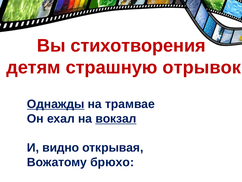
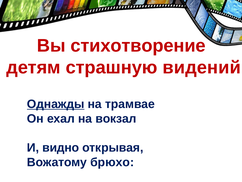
стихотворения: стихотворения -> стихотворение (138, 45)
отрывок: отрывок -> видений (202, 67)
вокзал underline: present -> none (116, 118)
